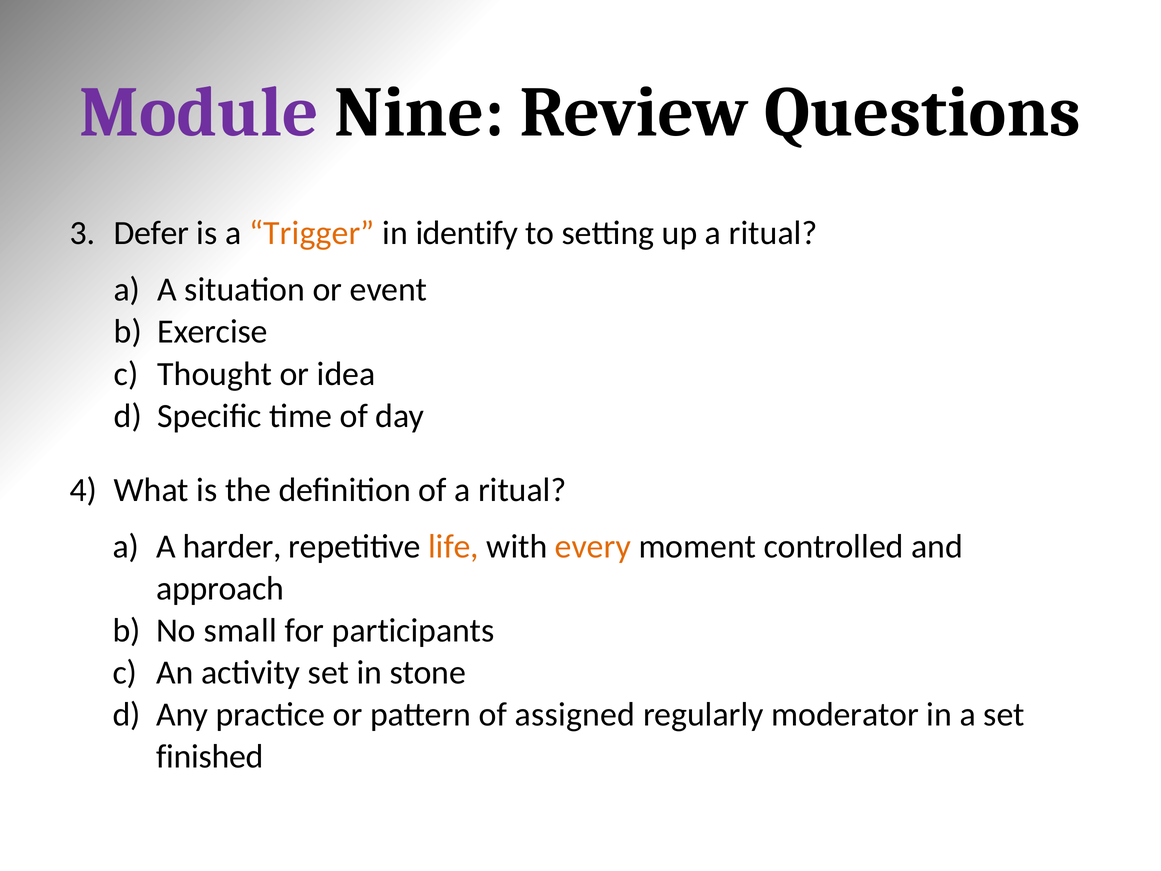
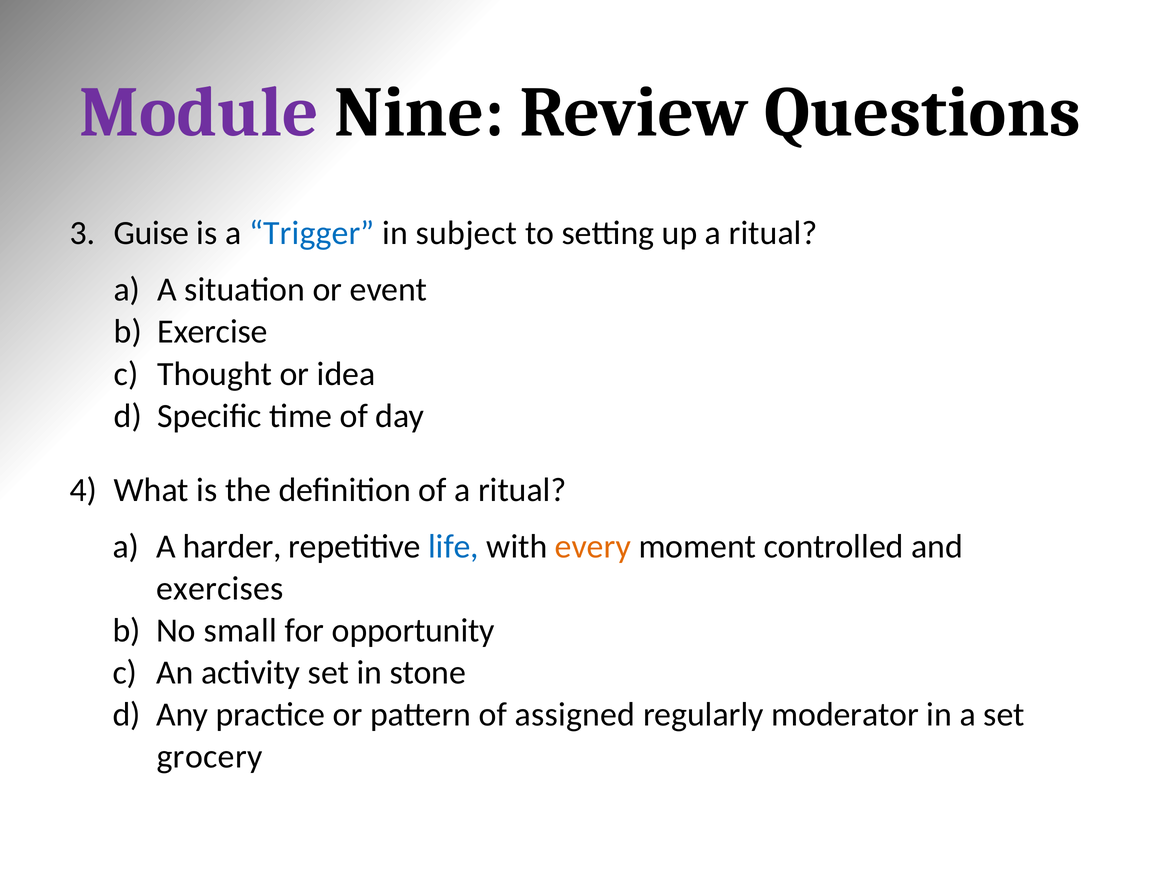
Defer: Defer -> Guise (151, 233)
Trigger colour: orange -> blue (312, 233)
identify: identify -> subject (466, 233)
life colour: orange -> blue (454, 546)
approach: approach -> exercises (220, 588)
participants: participants -> opportunity (413, 630)
finished: finished -> grocery (210, 757)
